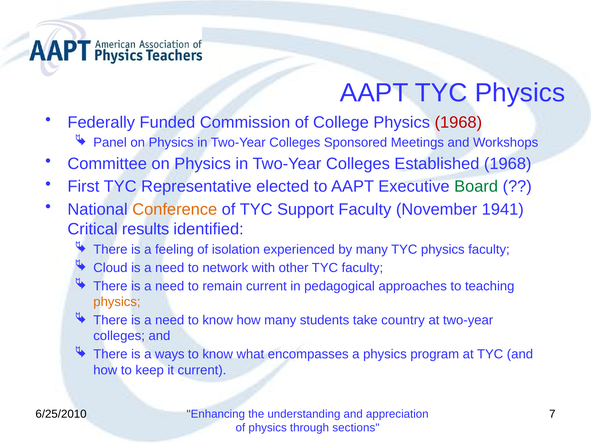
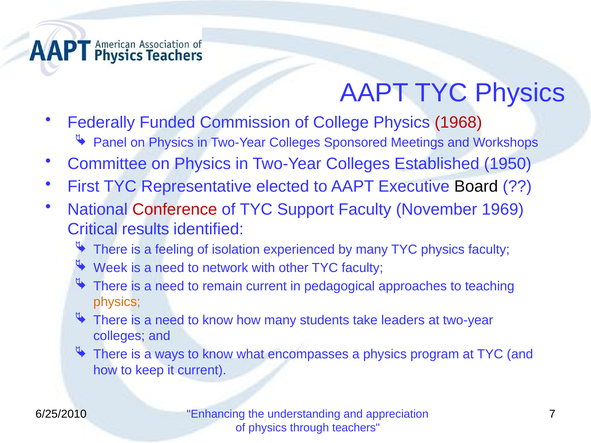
Established 1968: 1968 -> 1950 (508, 164)
Board colour: green -> black (476, 187)
Conference colour: orange -> red (175, 210)
1941: 1941 -> 1969 (503, 210)
Cloud: Cloud -> Week (110, 268)
country: country -> leaders (403, 320)
sections: sections -> teachers (356, 428)
